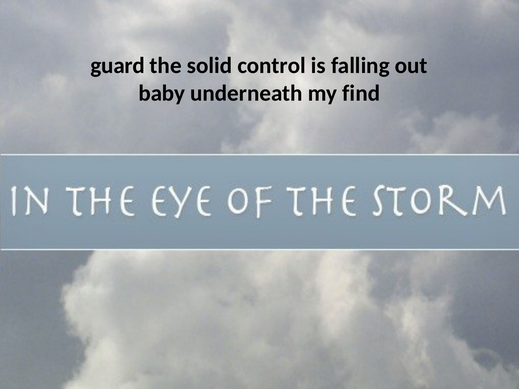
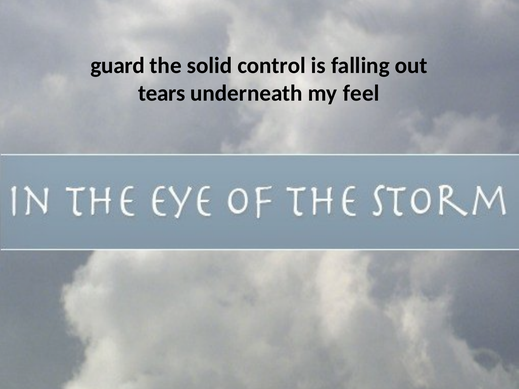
baby: baby -> tears (162, 93)
find: find -> feel (361, 93)
